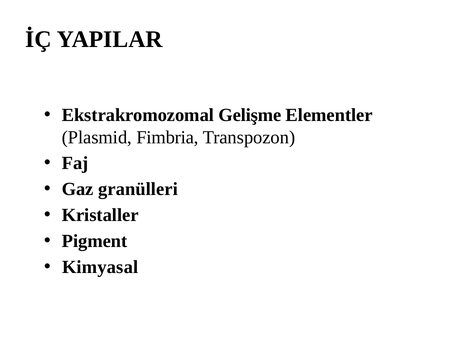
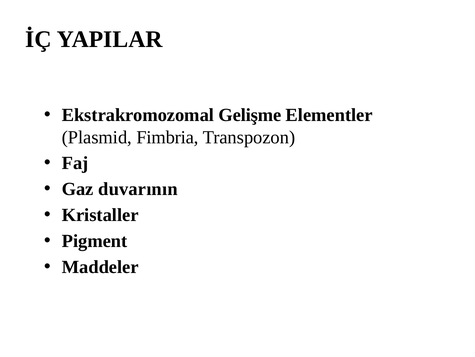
granülleri: granülleri -> duvarının (138, 189)
Kimyasal: Kimyasal -> Maddeler (100, 266)
